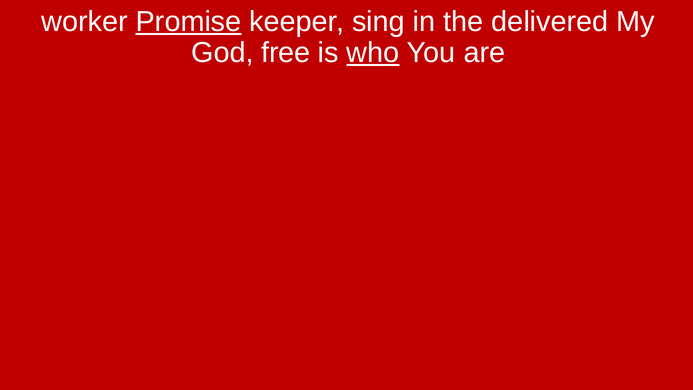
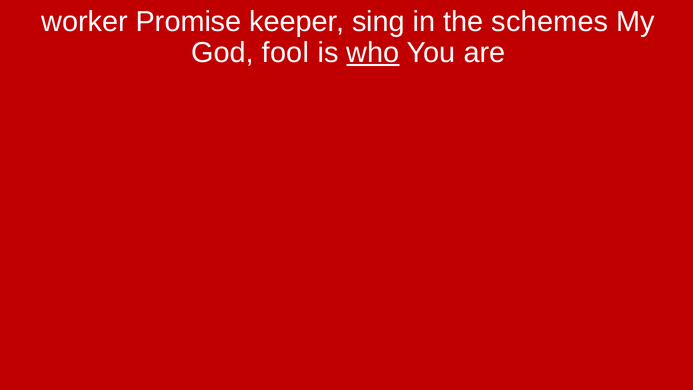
Promise underline: present -> none (189, 21)
delivered: delivered -> schemes (550, 21)
free: free -> fool (285, 53)
